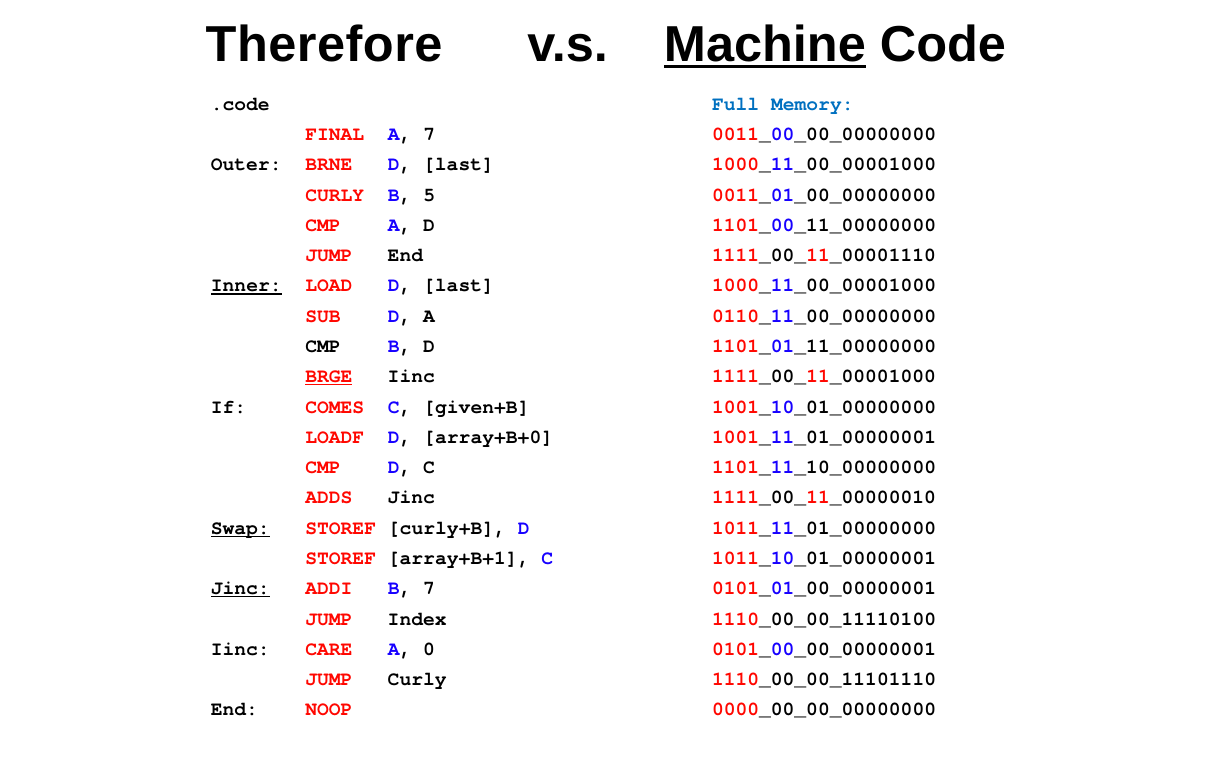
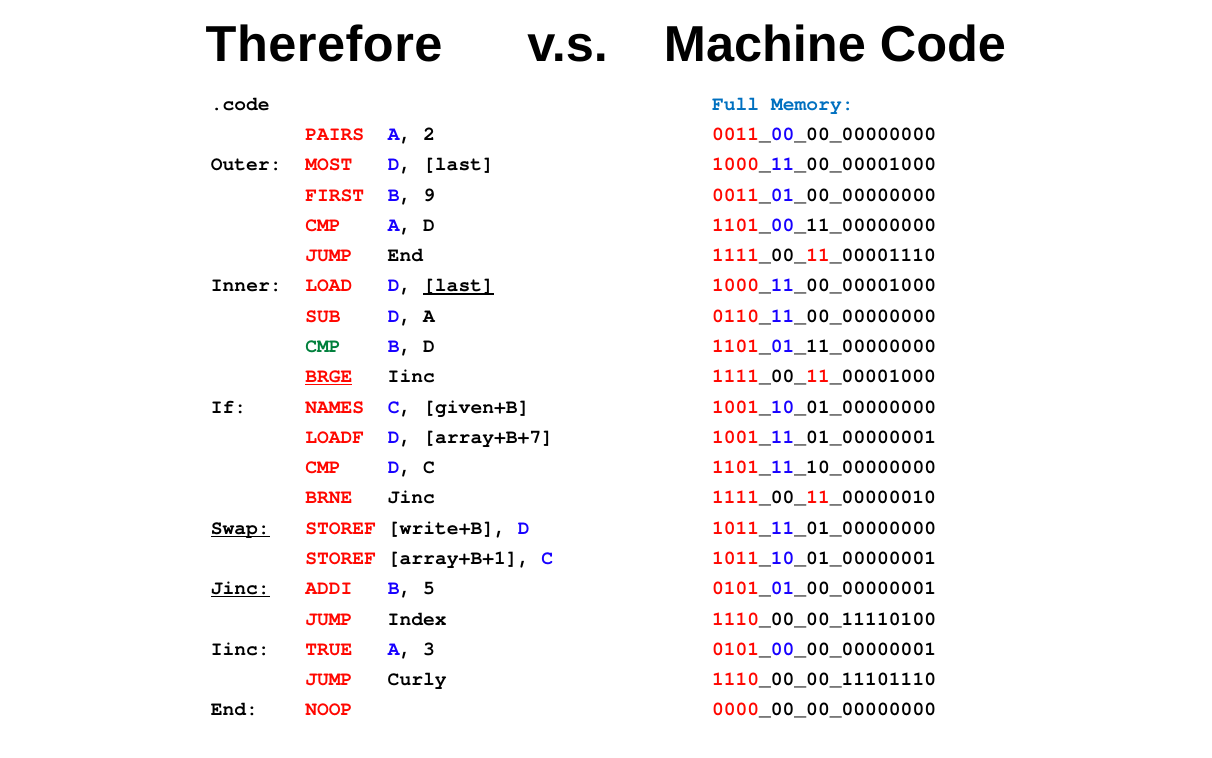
Machine underline: present -> none (765, 45)
FINAL: FINAL -> PAIRS (335, 134)
A 7: 7 -> 2 (429, 134)
BRNE: BRNE -> MOST (329, 164)
CURLY: CURLY -> FIRST (335, 195)
5: 5 -> 9 (429, 195)
Inner underline: present -> none (246, 285)
last underline: none -> present (458, 285)
CMP colour: black -> green (323, 346)
COMES: COMES -> NAMES (335, 406)
array+B+0: array+B+0 -> array+B+7 (488, 437)
ADDS: ADDS -> BRNE (329, 497)
curly+B: curly+B -> write+B (447, 527)
B 7: 7 -> 5 (429, 588)
CARE: CARE -> TRUE (329, 648)
0: 0 -> 3 (429, 648)
